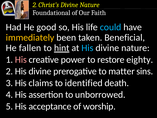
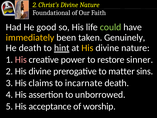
could colour: light blue -> light green (111, 27)
Beneficial: Beneficial -> Genuinely (125, 37)
He fallen: fallen -> death (30, 48)
His colour: light blue -> yellow (87, 48)
eighty: eighty -> sinner (140, 59)
identified: identified -> incarnate (84, 83)
